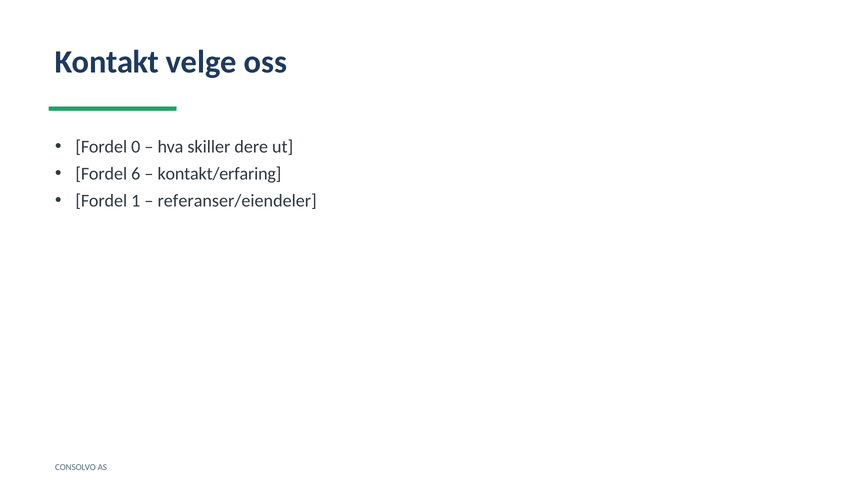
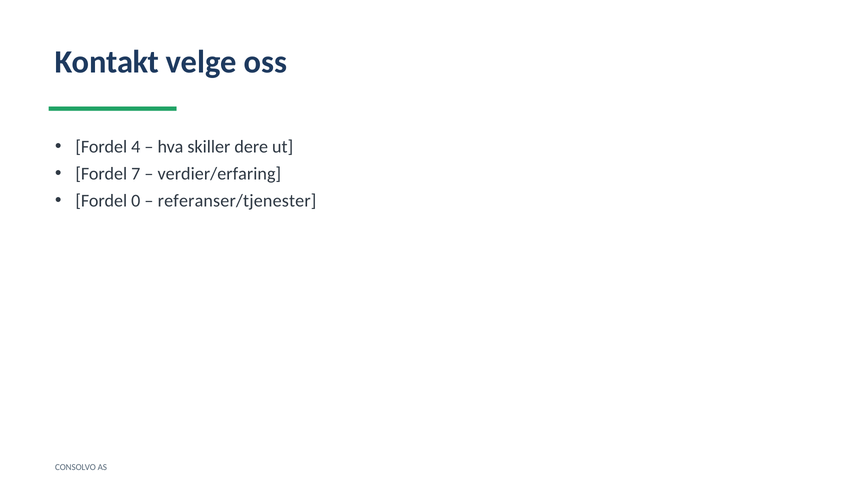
0: 0 -> 4 (136, 147)
6: 6 -> 7 (136, 174)
kontakt/erfaring: kontakt/erfaring -> verdier/erfaring (219, 174)
1: 1 -> 0 (136, 201)
referanser/eiendeler: referanser/eiendeler -> referanser/tjenester (237, 201)
